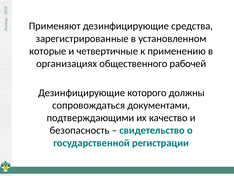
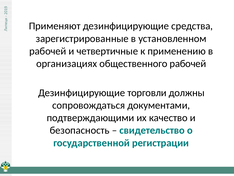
которые: которые -> рабочей (48, 51)
которого: которого -> торговли (147, 93)
